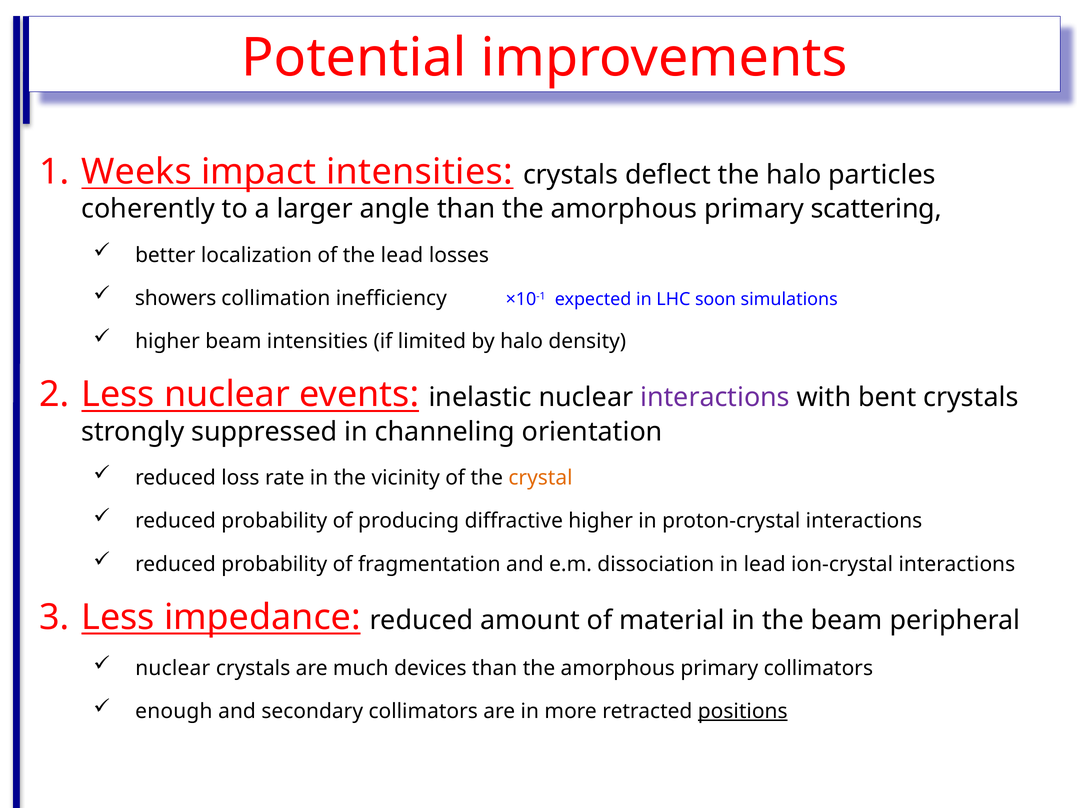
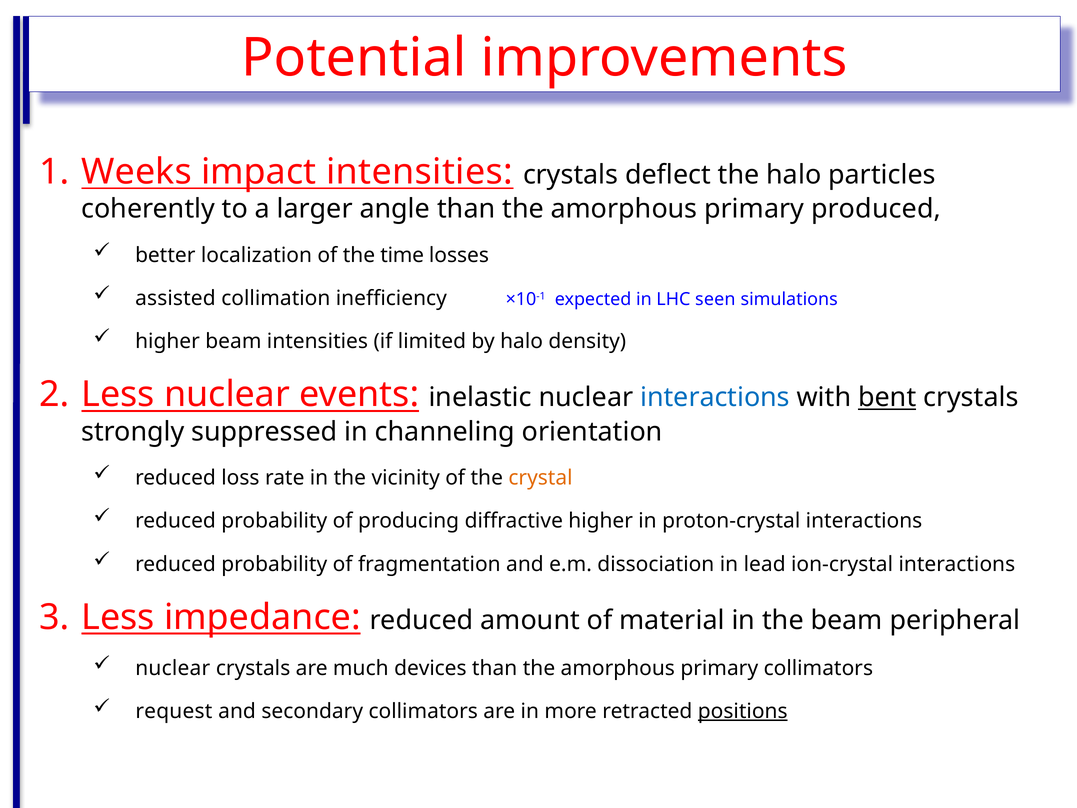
scattering: scattering -> produced (876, 209)
the lead: lead -> time (402, 255)
showers: showers -> assisted (175, 298)
soon: soon -> seen (715, 299)
interactions colour: purple -> blue (715, 397)
bent underline: none -> present (887, 397)
enough: enough -> request (174, 711)
